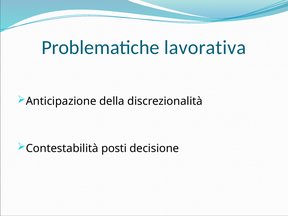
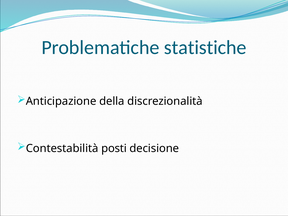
lavorativa: lavorativa -> statistiche (205, 48)
